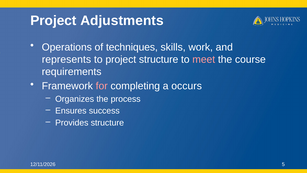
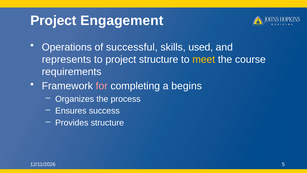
Adjustments: Adjustments -> Engagement (122, 21)
techniques: techniques -> successful (132, 47)
work: work -> used (201, 47)
meet colour: pink -> yellow (204, 59)
occurs: occurs -> begins (187, 86)
